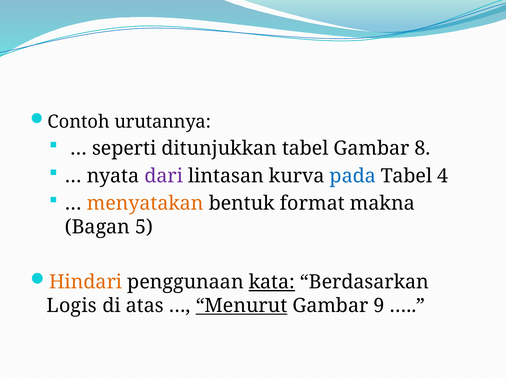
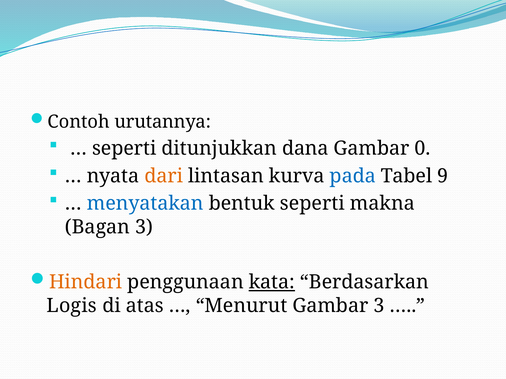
ditunjukkan tabel: tabel -> dana (305, 149)
8: 8 -> 0 (423, 149)
dari colour: purple -> orange (164, 176)
4: 4 -> 9 (443, 176)
menyatakan colour: orange -> blue (145, 204)
bentuk format: format -> seperti (312, 204)
Bagan 5: 5 -> 3 (144, 227)
Menurut underline: present -> none (241, 306)
Gambar 9: 9 -> 3 (379, 306)
